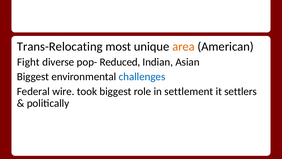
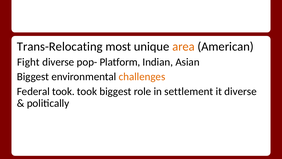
Reduced: Reduced -> Platform (120, 62)
challenges colour: blue -> orange (142, 77)
Federal wire: wire -> took (63, 91)
it settlers: settlers -> diverse (241, 91)
